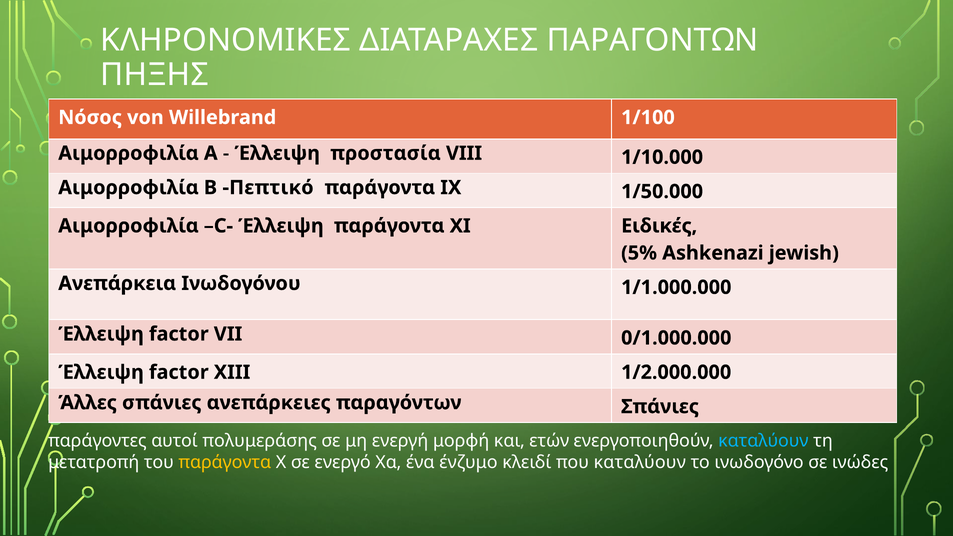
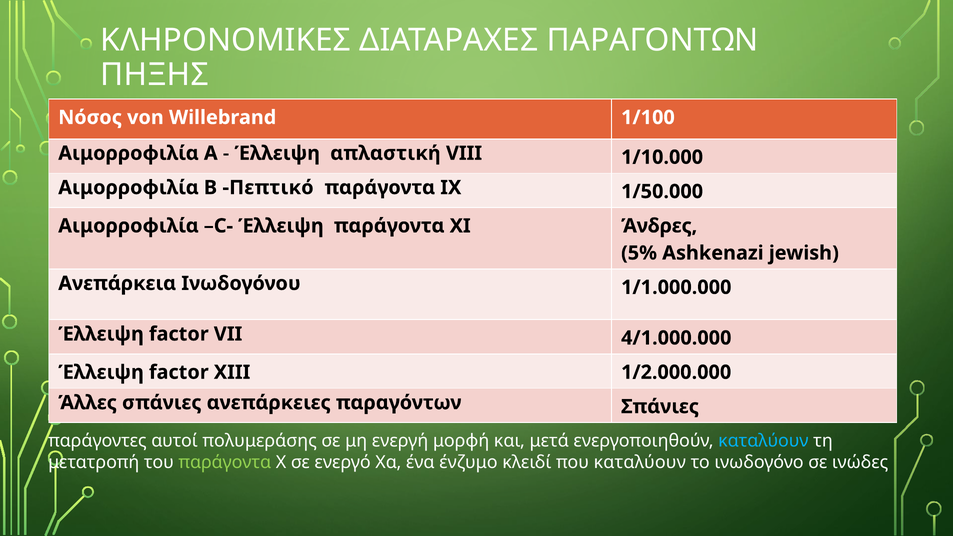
προστασία: προστασία -> απλαστική (385, 153)
Ειδικές: Ειδικές -> Άνδρες (659, 226)
0/1.000.000: 0/1.000.000 -> 4/1.000.000 (676, 338)
ετών: ετών -> μετά (549, 441)
παράγοντα colour: yellow -> light green (225, 463)
